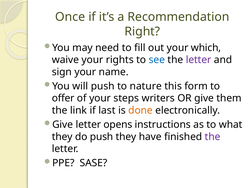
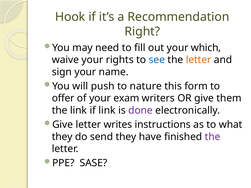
Once: Once -> Hook (70, 17)
letter colour: purple -> orange (199, 60)
steps: steps -> exam (126, 98)
if last: last -> link (107, 111)
done colour: orange -> purple (141, 111)
opens: opens -> writes (118, 125)
do push: push -> send (102, 137)
